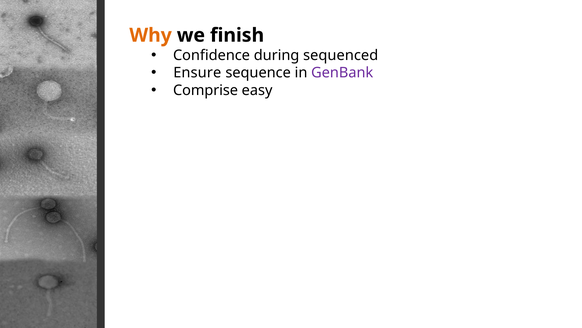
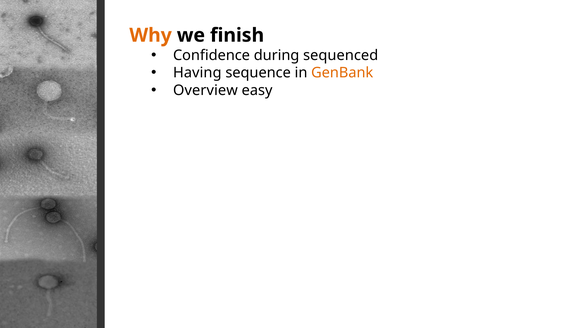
Ensure: Ensure -> Having (197, 73)
GenBank colour: purple -> orange (342, 73)
Comprise: Comprise -> Overview (205, 90)
